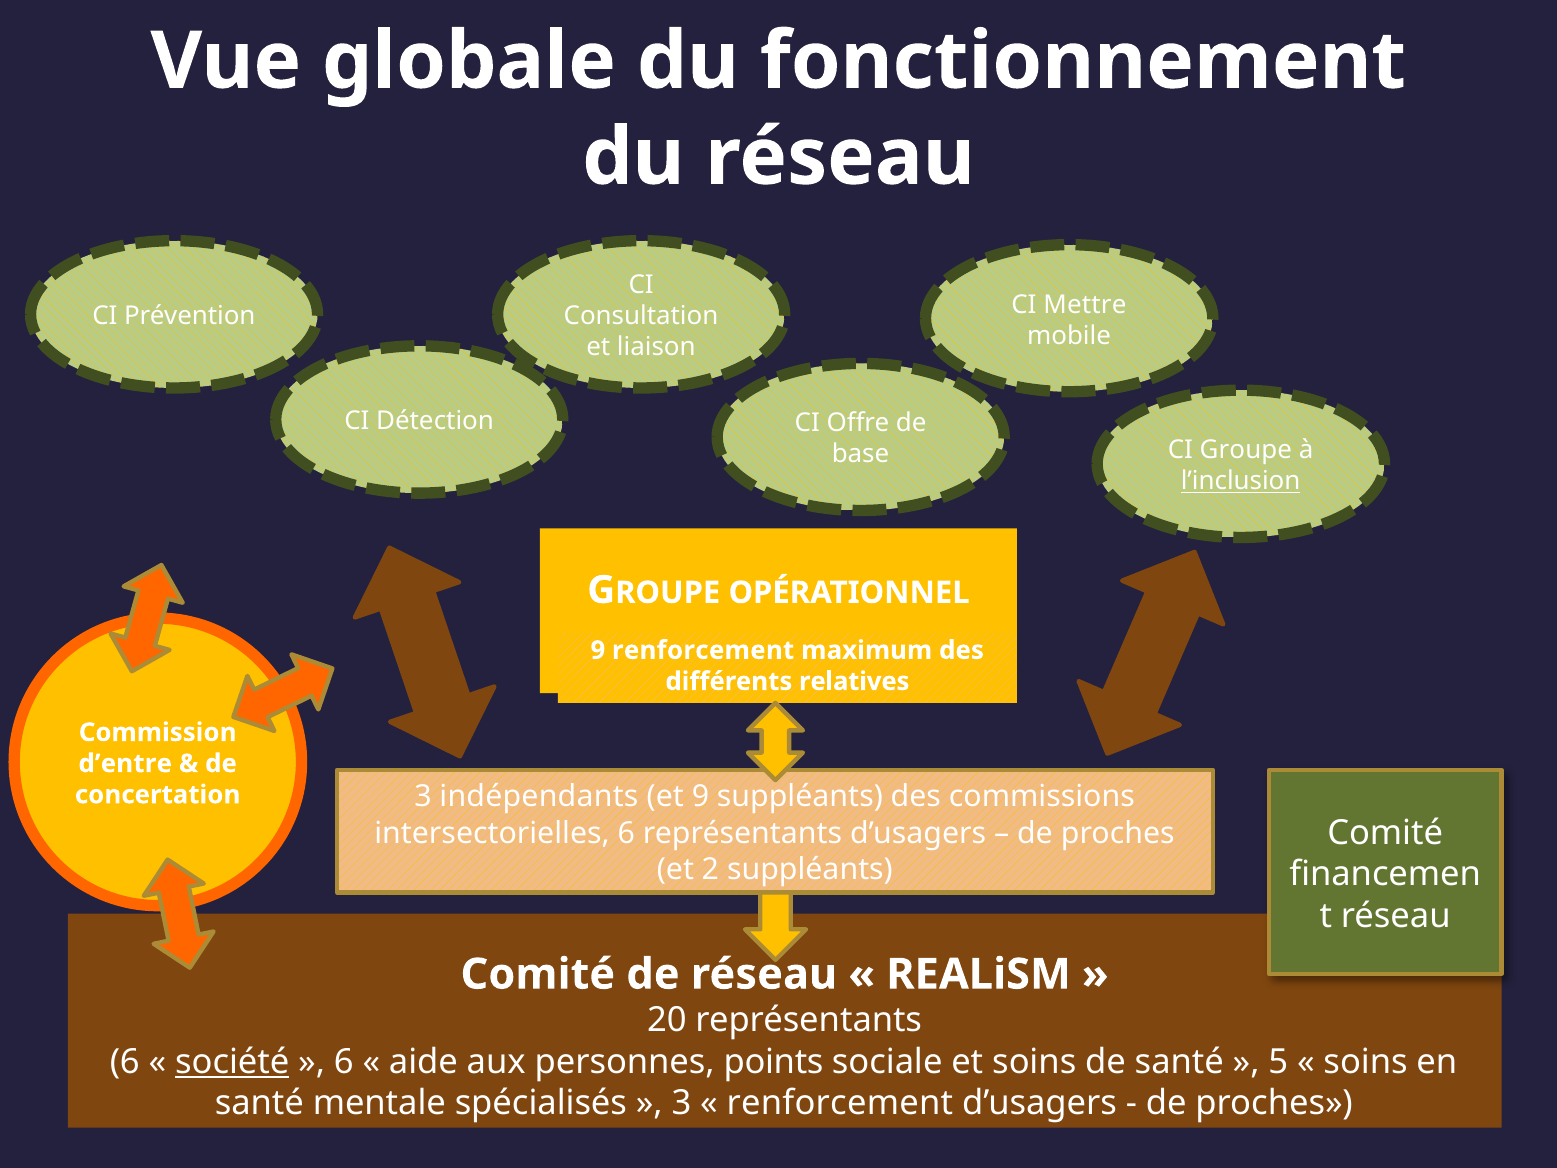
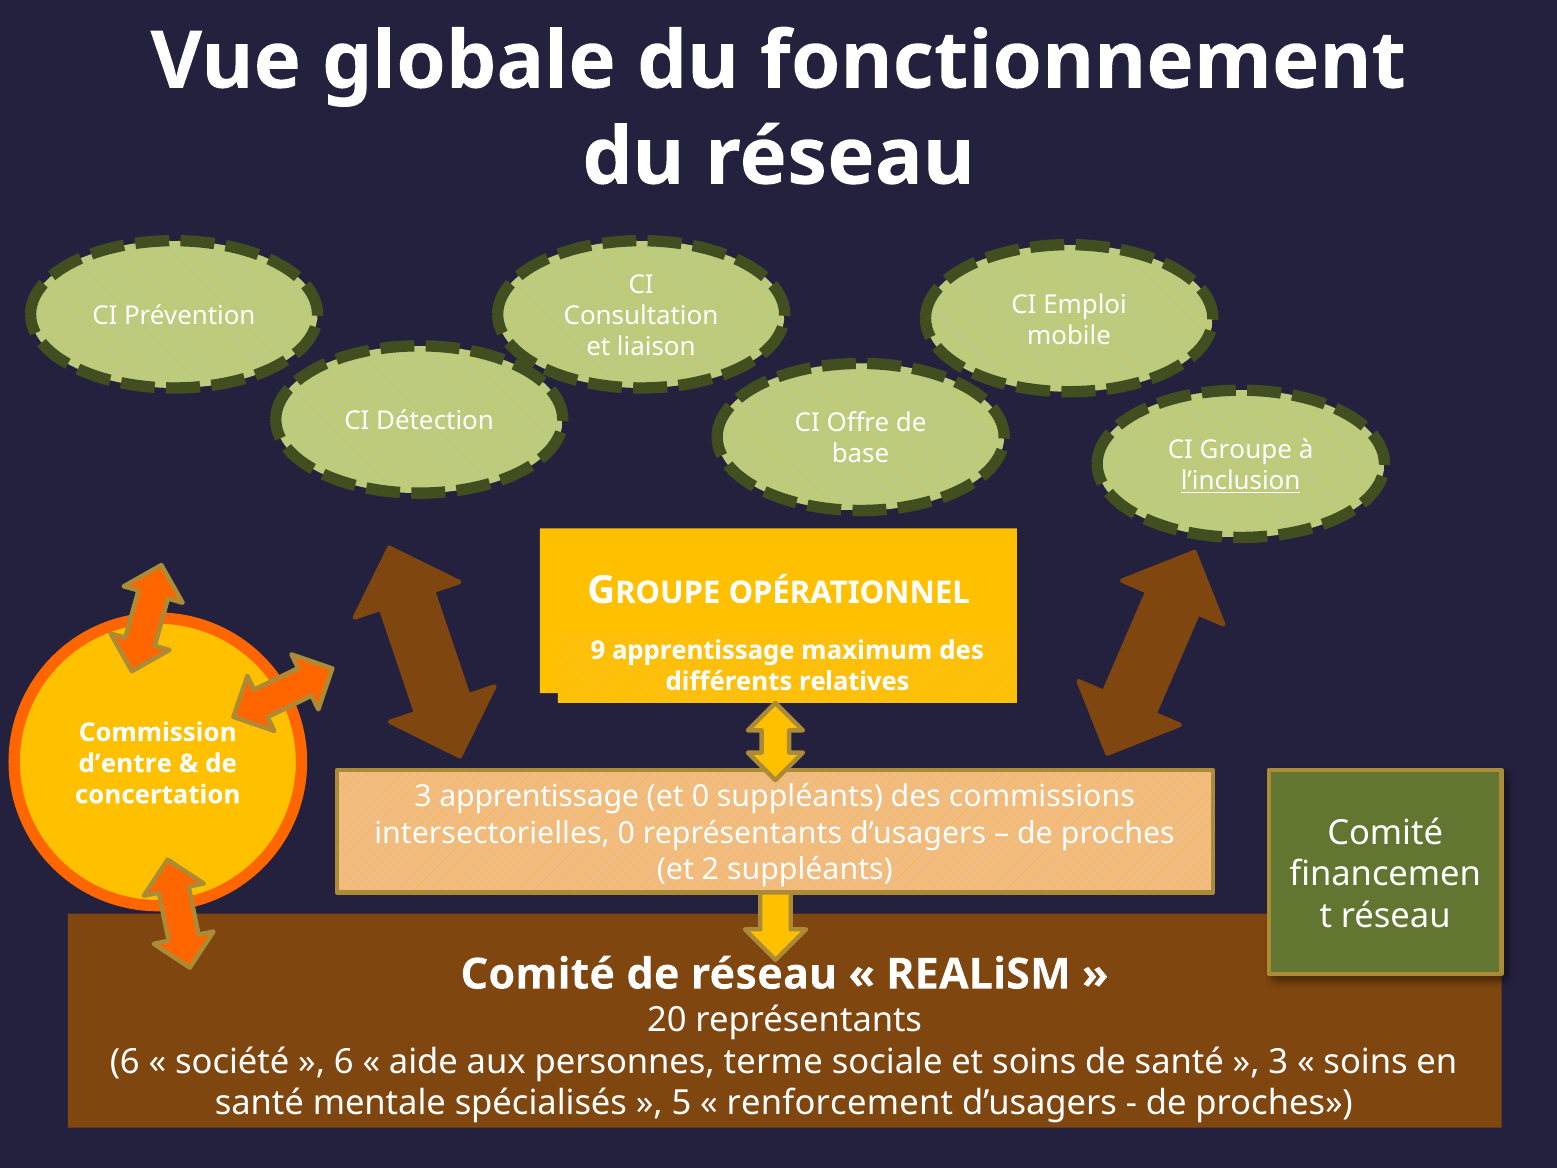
Mettre: Mettre -> Emploi (1085, 304)
9 renforcement: renforcement -> apprentissage (703, 650)
3 indépendants: indépendants -> apprentissage (539, 797)
et 9: 9 -> 0 (700, 797)
intersectorielles 6: 6 -> 0 (626, 833)
société underline: present -> none (232, 1062)
points: points -> terme (773, 1062)
5: 5 -> 3 (1278, 1062)
3: 3 -> 5 (682, 1103)
